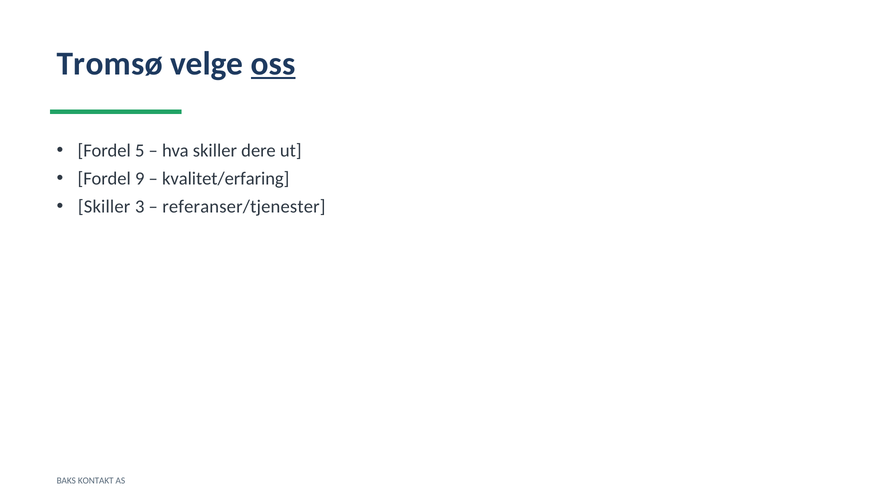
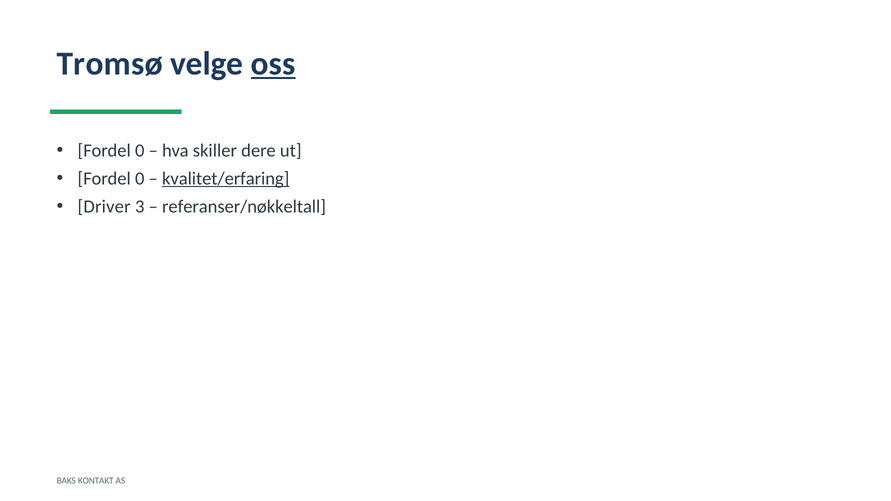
5: 5 -> 0 (140, 151)
9: 9 -> 0 (140, 179)
kvalitet/erfaring underline: none -> present (226, 179)
Skiller: Skiller -> Driver (104, 207)
referanser/tjenester: referanser/tjenester -> referanser/nøkkeltall (244, 207)
